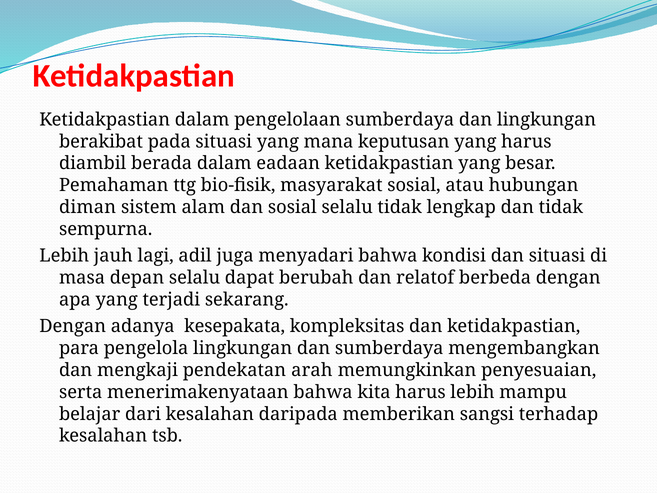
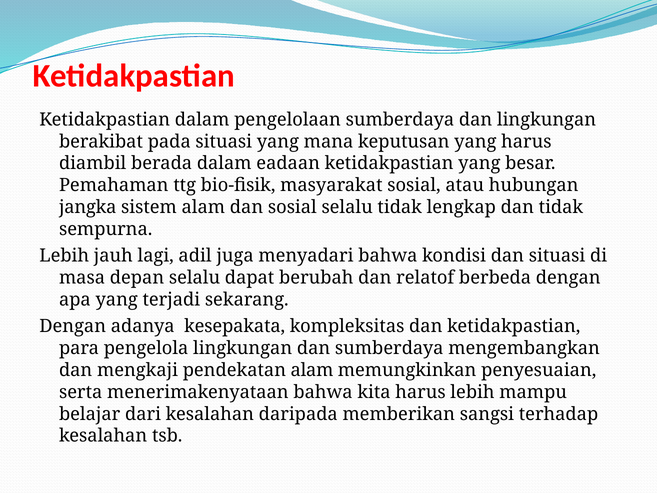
diman: diman -> jangka (88, 207)
pendekatan arah: arah -> alam (312, 370)
